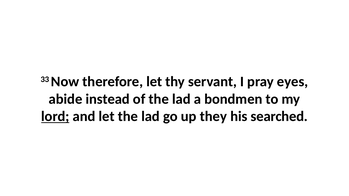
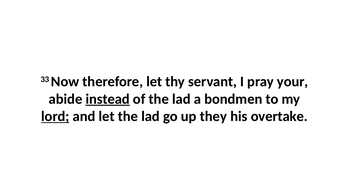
eyes: eyes -> your (293, 82)
instead underline: none -> present (108, 99)
searched: searched -> overtake (279, 117)
